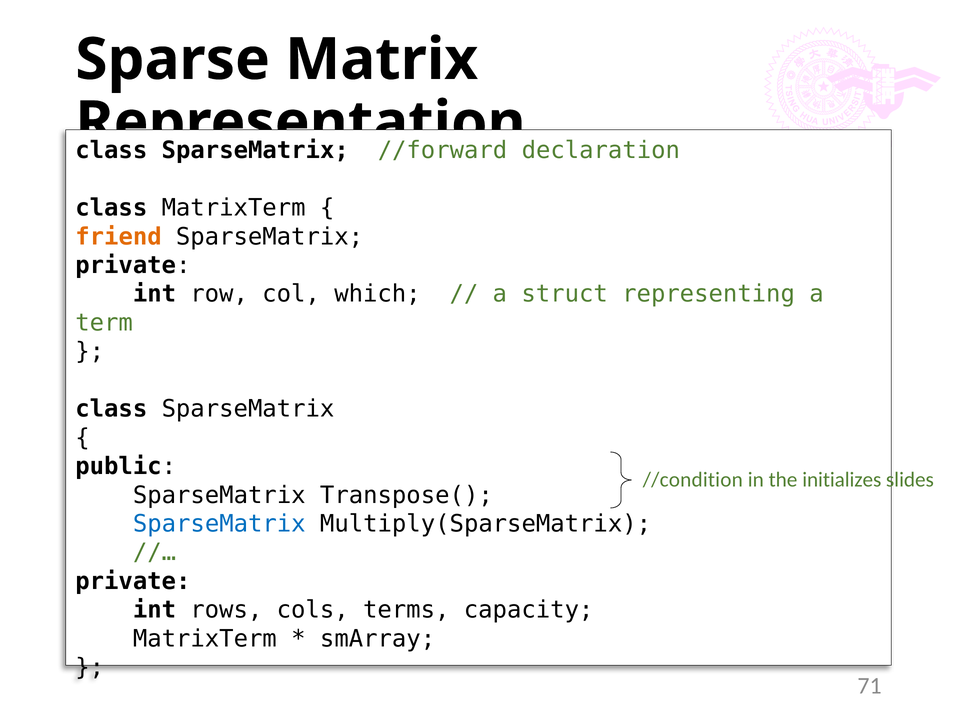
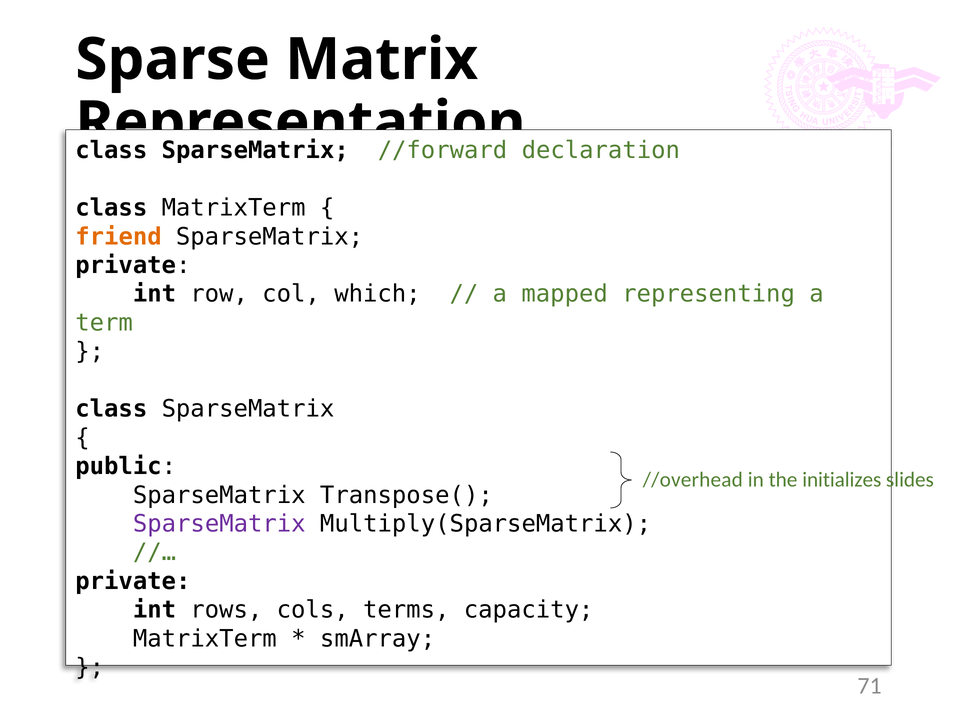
struct: struct -> mapped (565, 294)
//condition: //condition -> //overhead (693, 479)
SparseMatrix colour: blue -> purple (219, 524)
